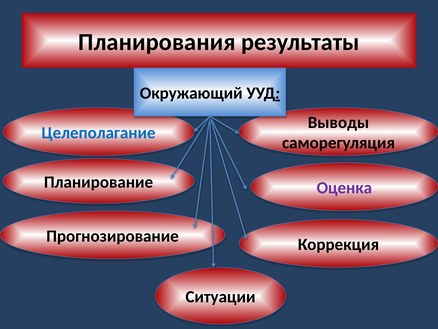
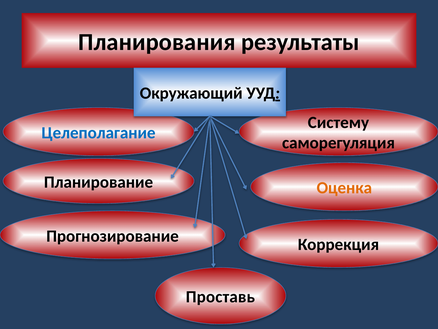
Выводы: Выводы -> Систему (338, 122)
Оценка colour: purple -> orange (344, 188)
Ситуации: Ситуации -> Проставь (220, 297)
